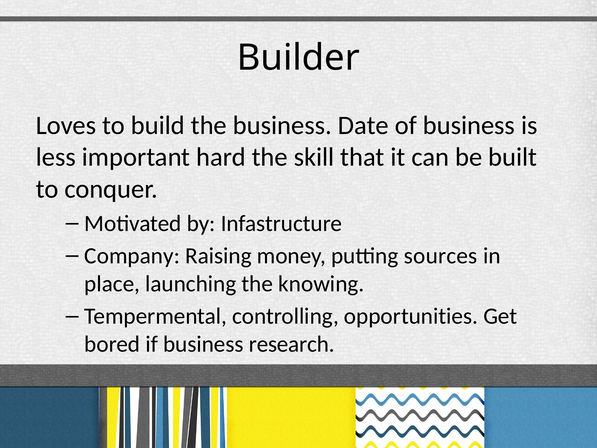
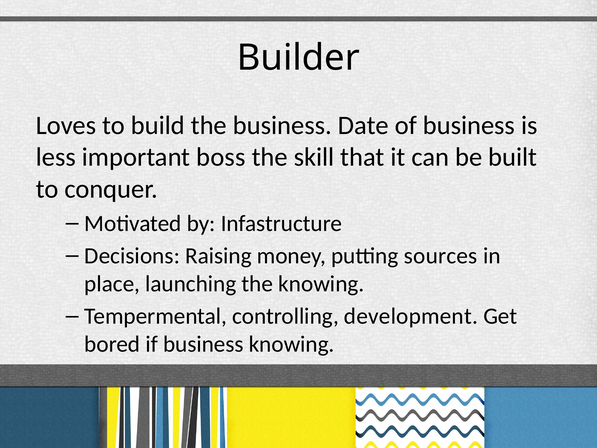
hard: hard -> boss (221, 157)
Company: Company -> Decisions (132, 256)
opportunities: opportunities -> development (411, 316)
business research: research -> knowing (292, 344)
